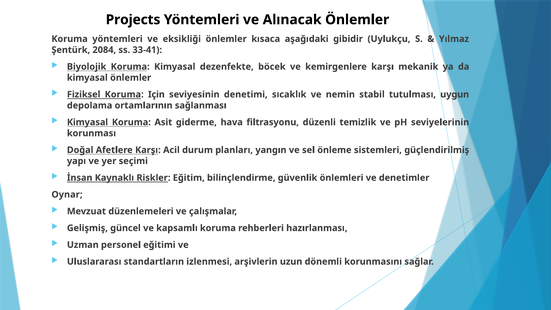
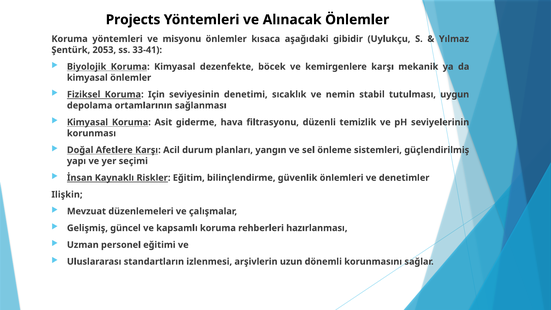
eksikliği: eksikliği -> misyonu (182, 39)
2084: 2084 -> 2053 (104, 50)
Oynar: Oynar -> Ilişkin (67, 195)
